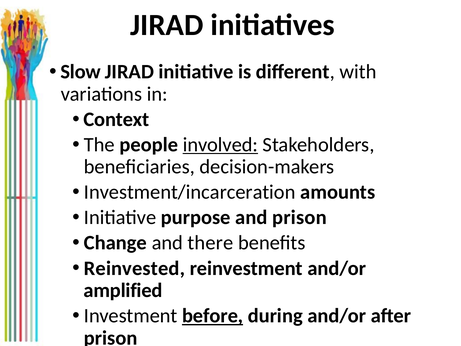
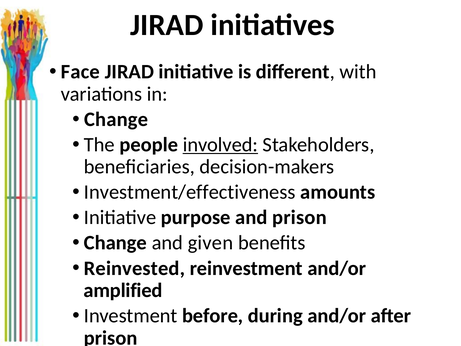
Slow: Slow -> Face (80, 72)
Context: Context -> Change (116, 119)
Investment/incarceration: Investment/incarceration -> Investment/effectiveness (190, 192)
there: there -> given (210, 243)
before underline: present -> none (213, 316)
